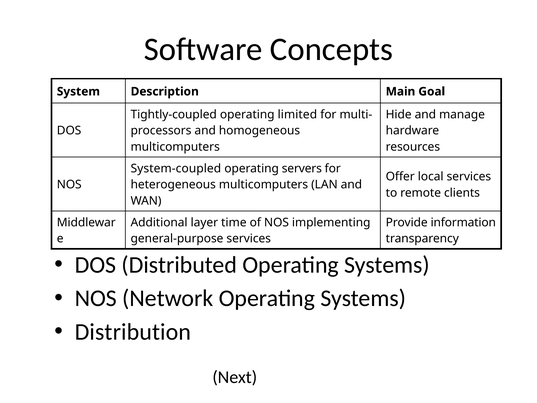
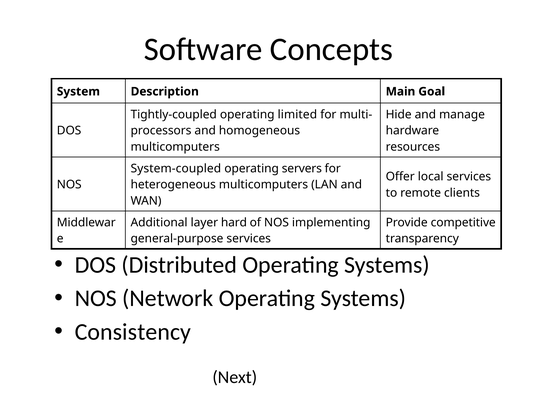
time: time -> hard (234, 222)
information: information -> competitive (463, 222)
Distribution: Distribution -> Consistency (133, 332)
